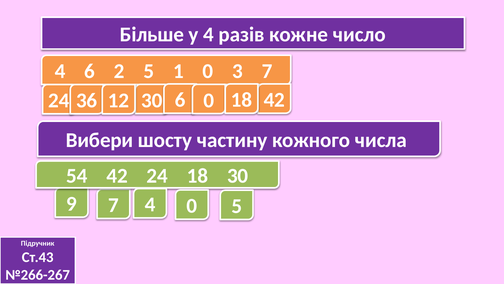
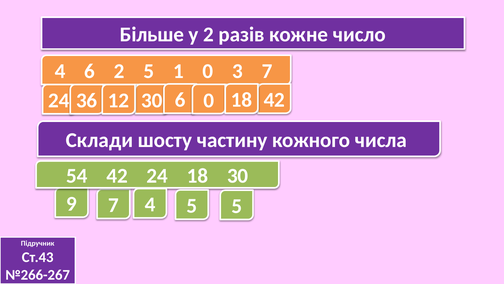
у 4: 4 -> 2 (208, 34)
Вибери: Вибери -> Склади (99, 140)
4 0: 0 -> 5 (192, 206)
